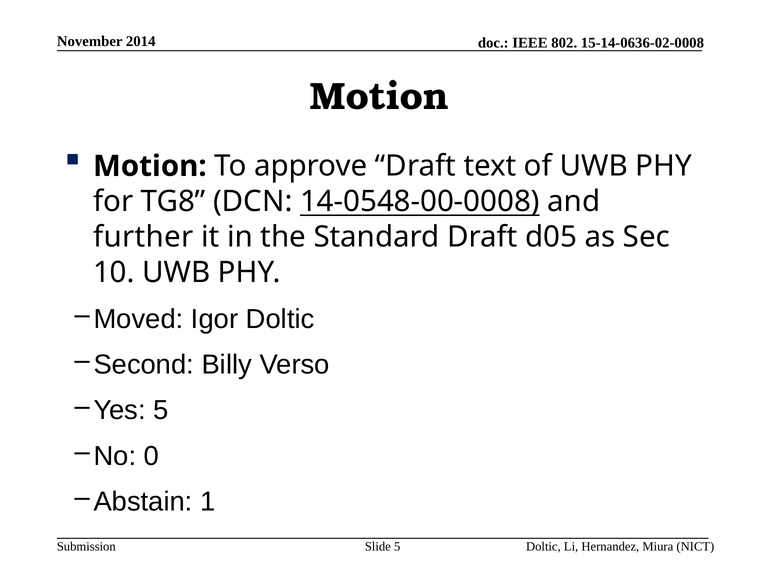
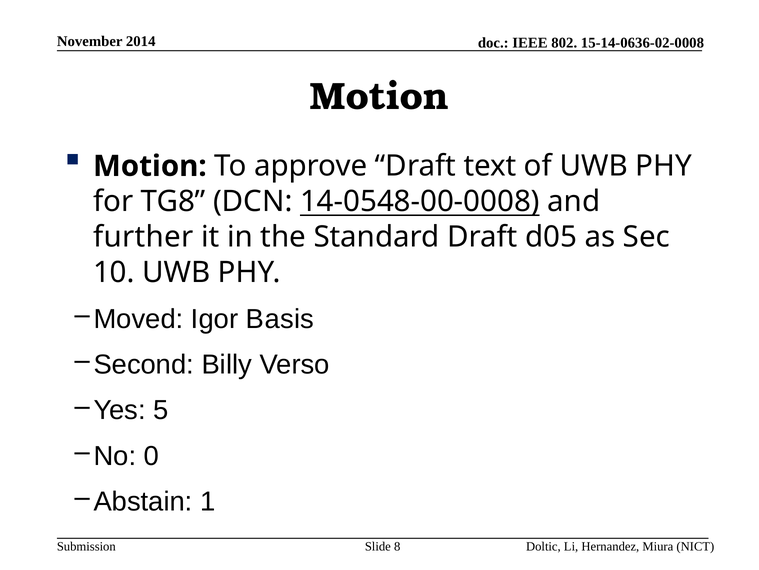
Igor Doltic: Doltic -> Basis (280, 319)
Slide 5: 5 -> 8 (397, 546)
